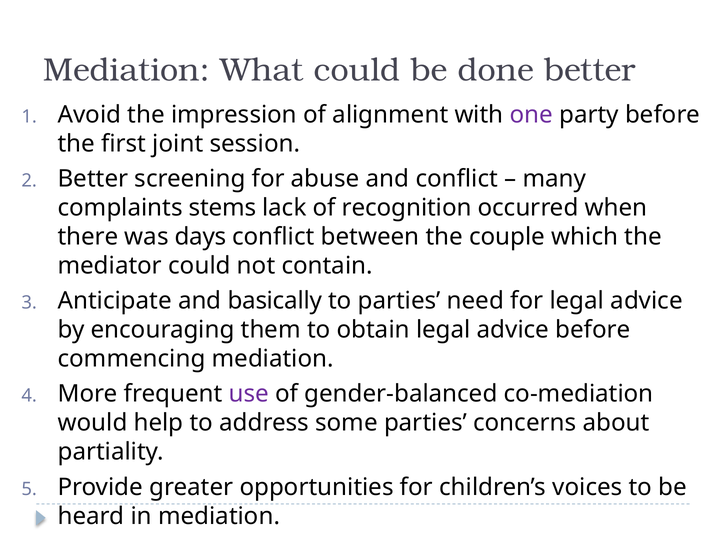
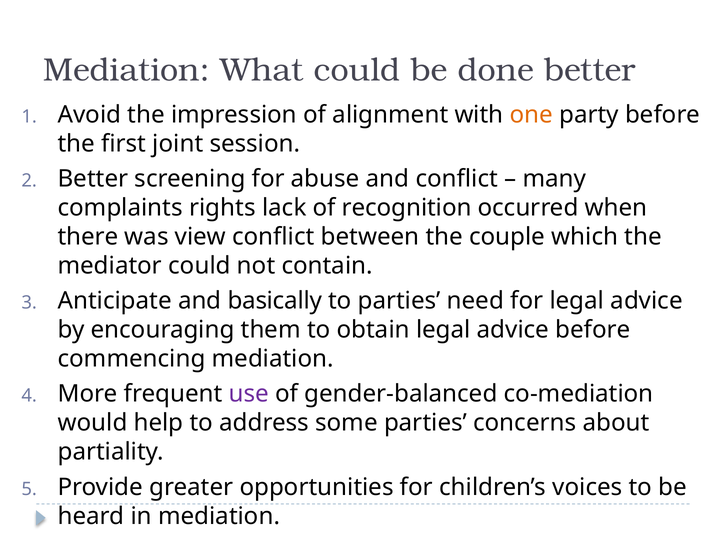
one colour: purple -> orange (531, 115)
stems: stems -> rights (222, 208)
days: days -> view (200, 237)
